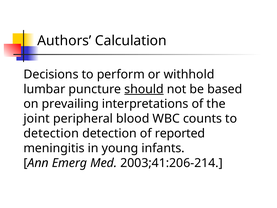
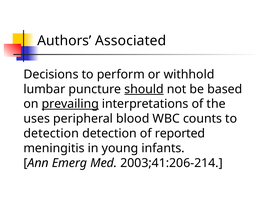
Calculation: Calculation -> Associated (131, 41)
prevailing underline: none -> present (70, 104)
joint: joint -> uses (37, 119)
